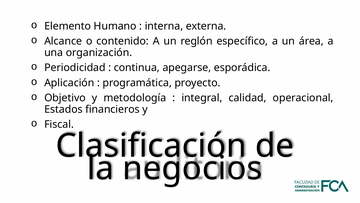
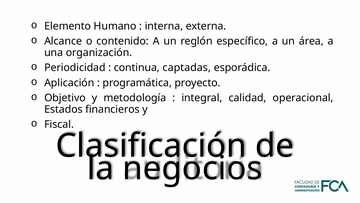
apegarse: apegarse -> captadas (187, 68)
